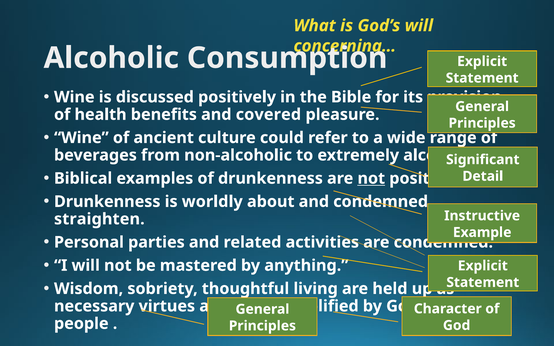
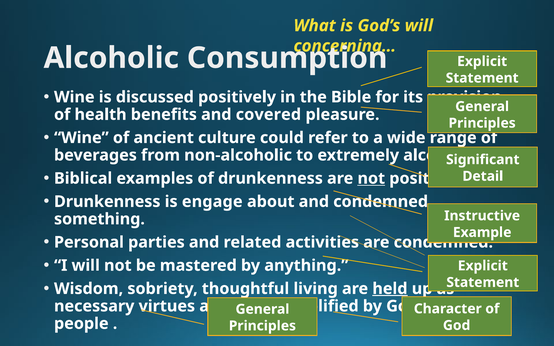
worldly: worldly -> engage (212, 202)
straighten: straighten -> something (99, 219)
held underline: none -> present (390, 289)
